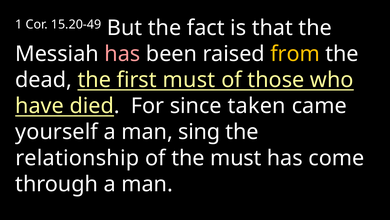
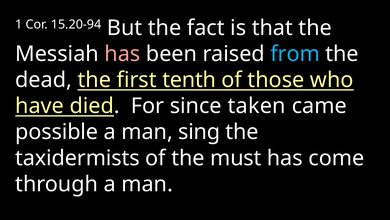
15.20-49: 15.20-49 -> 15.20-94 (76, 24)
from colour: yellow -> light blue (295, 54)
first must: must -> tenth (189, 80)
yourself: yourself -> possible (57, 132)
relationship: relationship -> taxidermists (77, 158)
